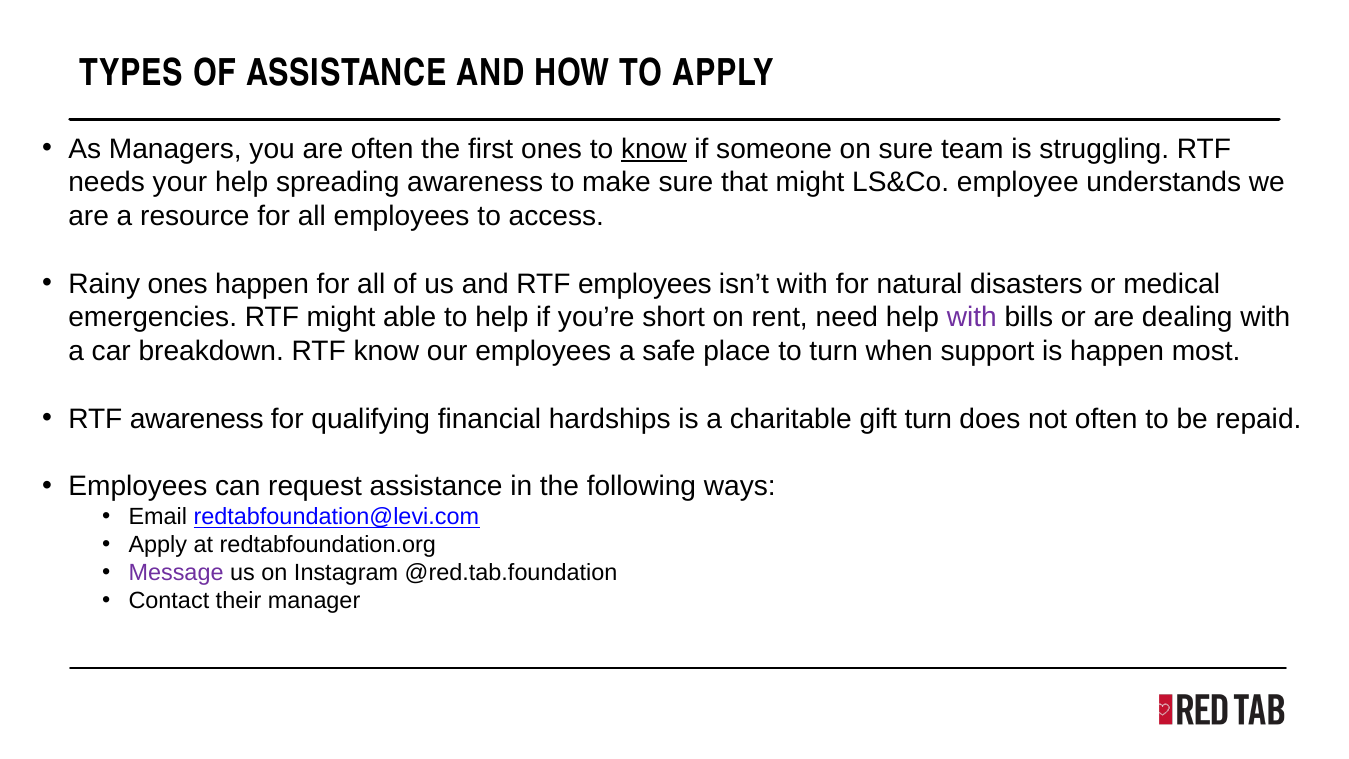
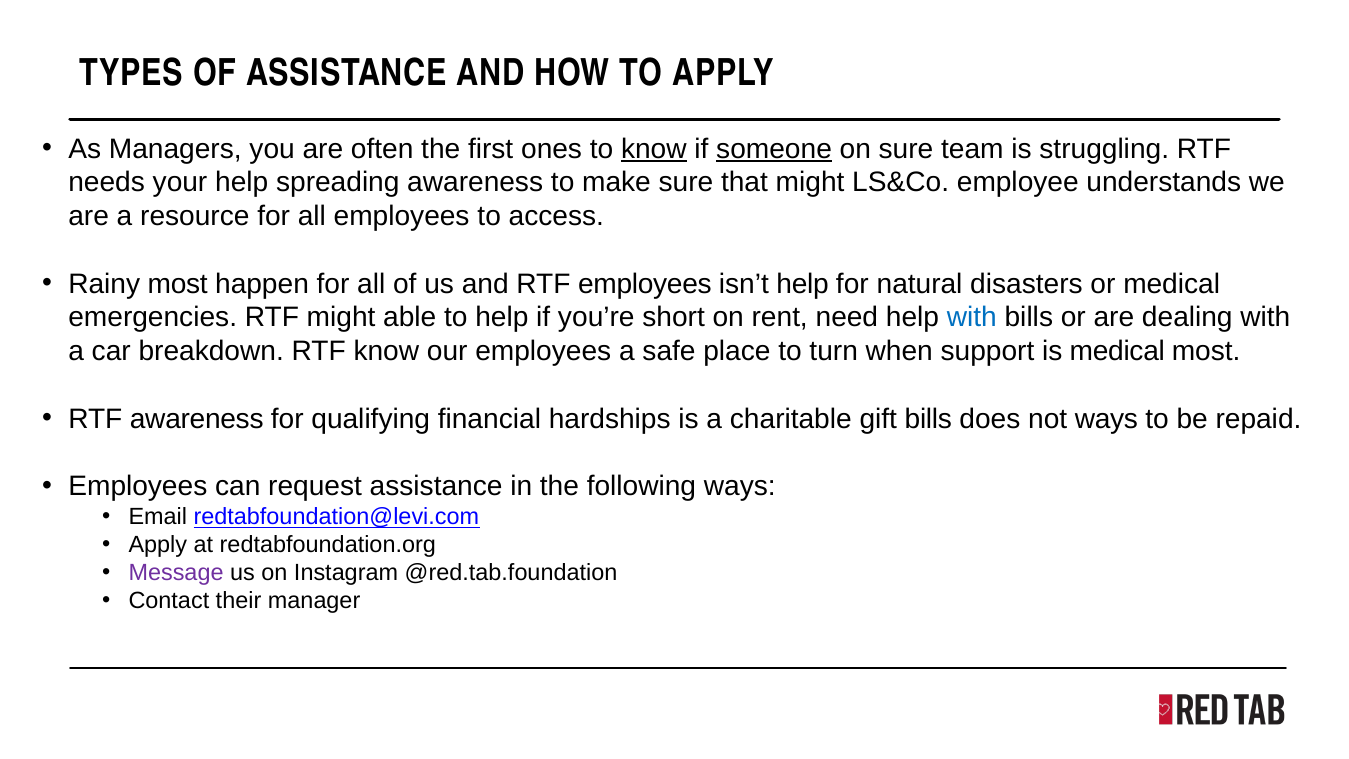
someone underline: none -> present (774, 149)
Rainy ones: ones -> most (178, 284)
isn’t with: with -> help (803, 284)
with colour: purple -> blue (972, 318)
is happen: happen -> medical (1117, 351)
gift turn: turn -> bills (928, 419)
not often: often -> ways (1106, 419)
